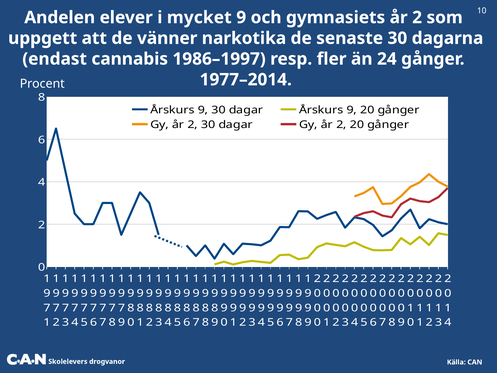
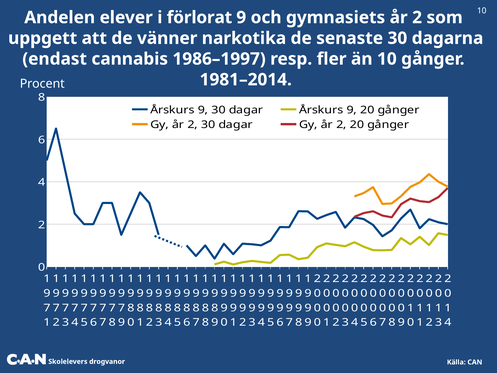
mycket: mycket -> förlorat (199, 17)
än 24: 24 -> 10 (387, 59)
1977–2014: 1977–2014 -> 1981–2014 (246, 80)
